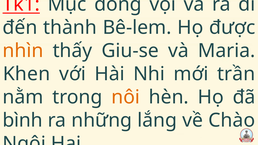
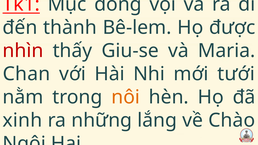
nhìn colour: orange -> red (23, 51)
Khen: Khen -> Chan (26, 74)
trần: trần -> tưới (236, 74)
bình: bình -> xinh (22, 120)
